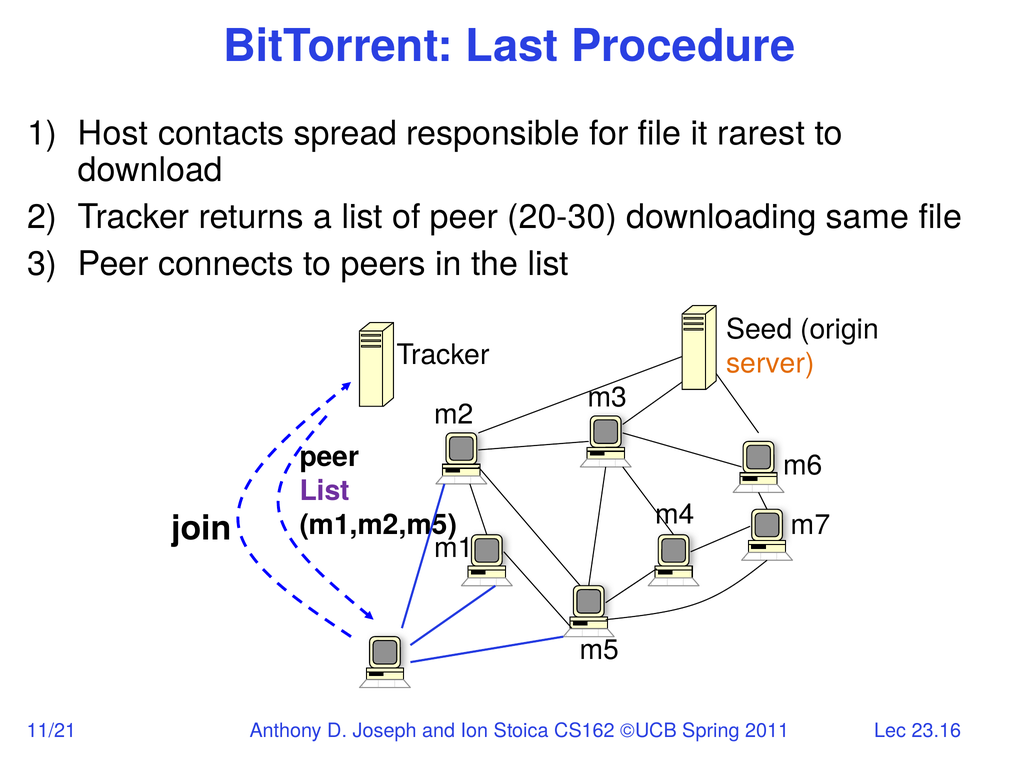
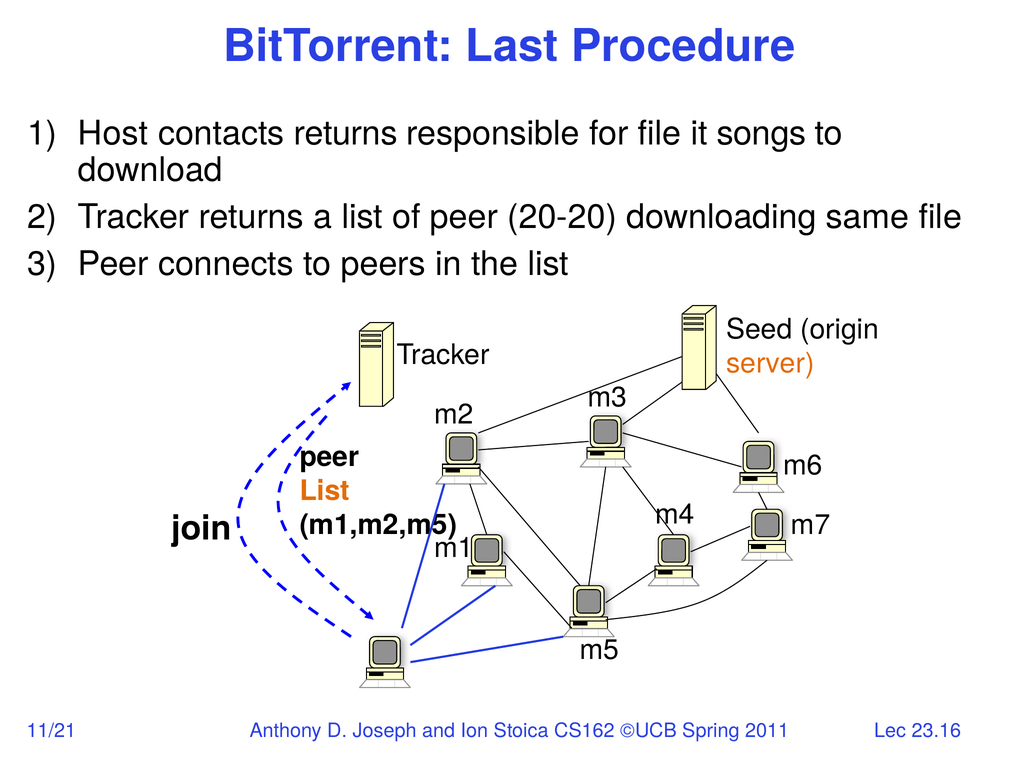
contacts spread: spread -> returns (346, 133)
rarest: rarest -> songs (761, 133)
20-30: 20-30 -> 20-20 (562, 217)
List colour: purple -> orange (325, 491)
